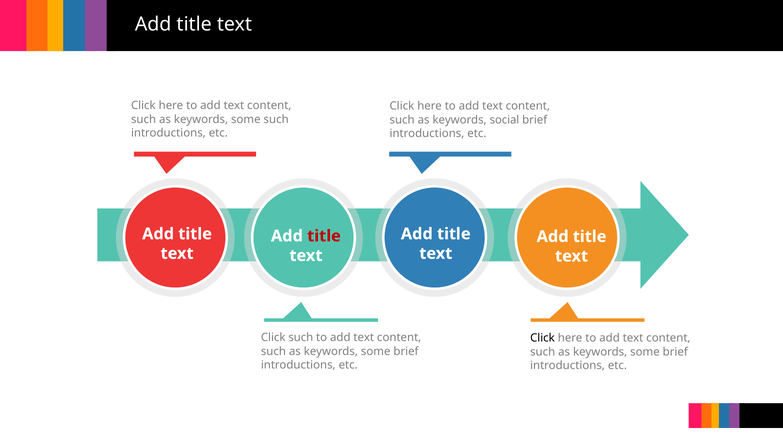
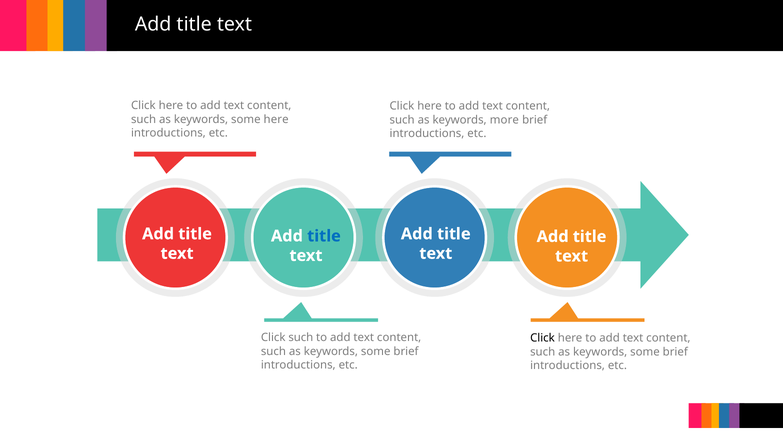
some such: such -> here (276, 120)
social: social -> more (504, 120)
title colour: red -> blue (324, 236)
